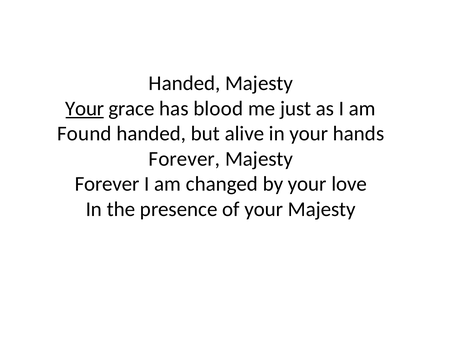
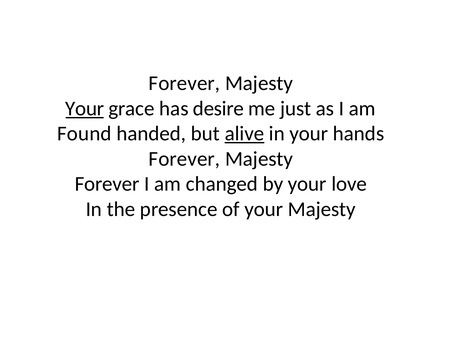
Handed: Handed -> Forever (184, 83)
blood: blood -> desire (218, 109)
alive underline: none -> present (244, 134)
